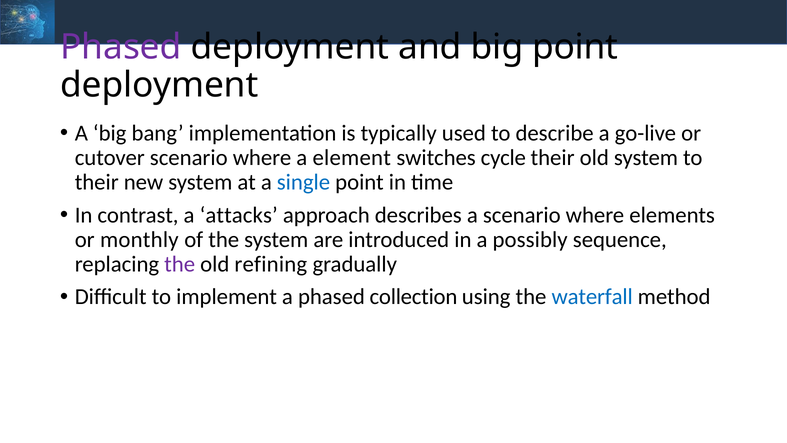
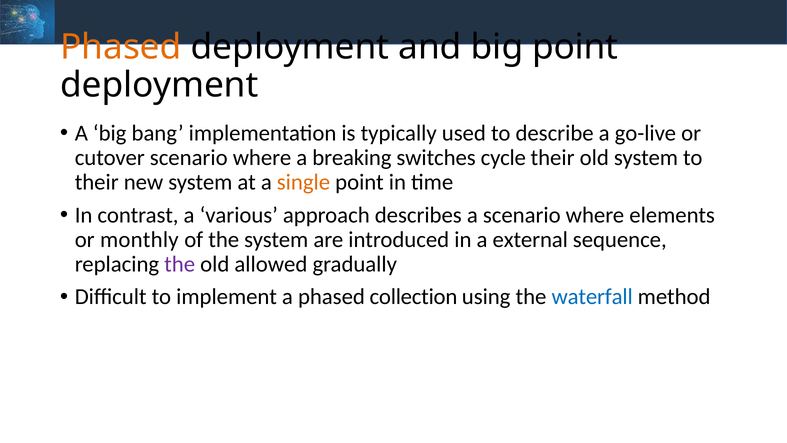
Phased colour: purple -> orange (121, 47)
element: element -> breaking (352, 157)
single colour: blue -> orange (303, 182)
attacks: attacks -> various (239, 215)
possibly: possibly -> external (530, 239)
refining: refining -> allowed (271, 264)
